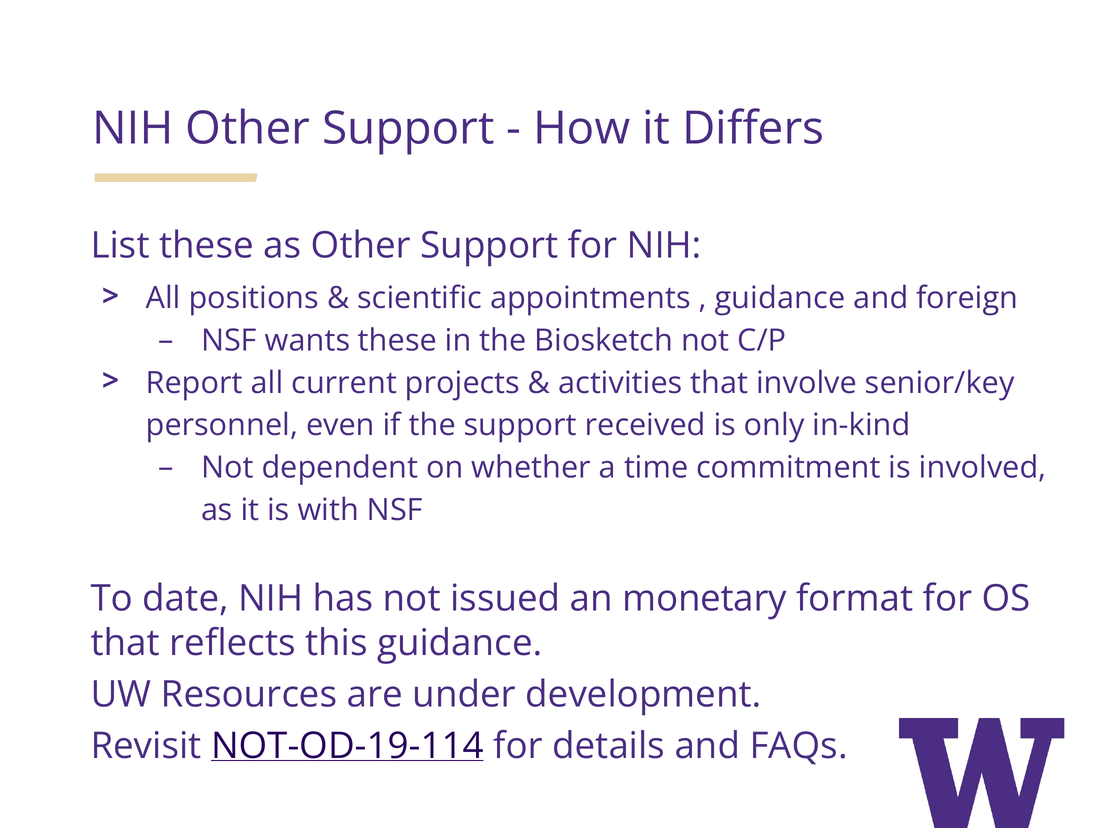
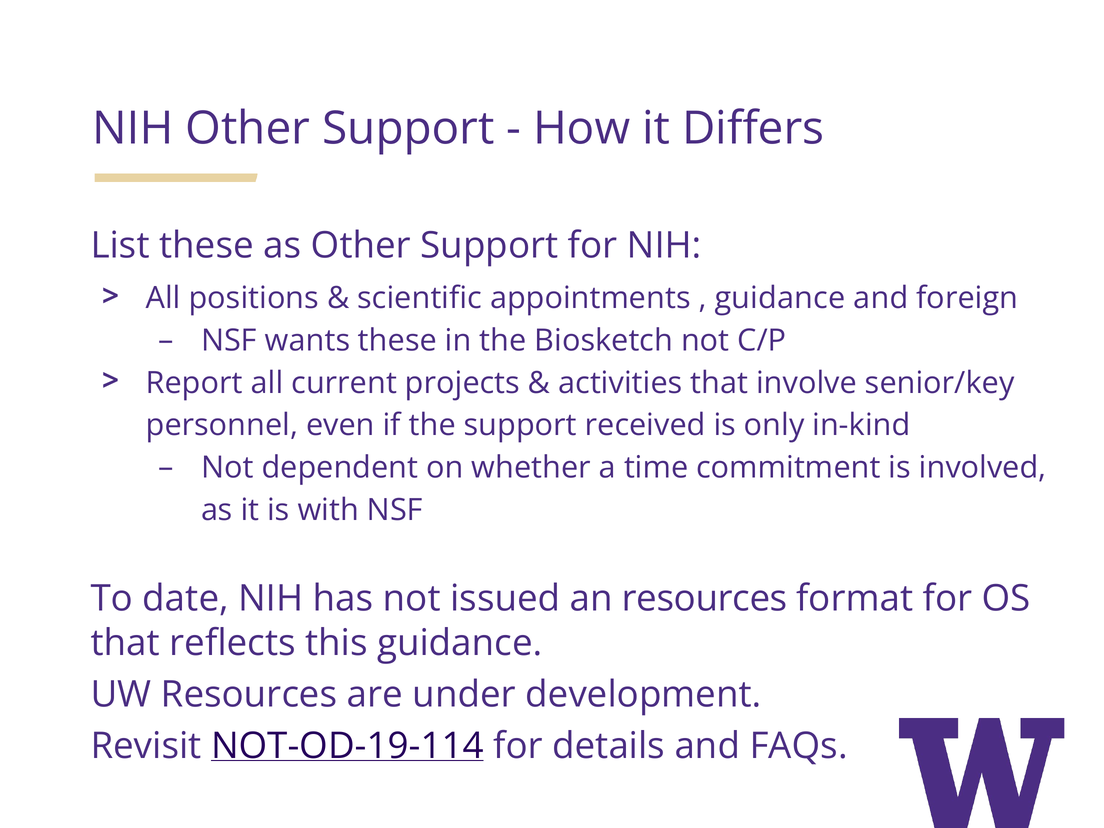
an monetary: monetary -> resources (705, 599)
